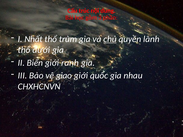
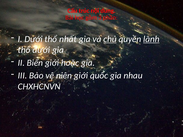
I Nhất: Nhất -> Dưới (34, 39)
trùm: trùm -> nhất (68, 39)
lãnh underline: none -> present (151, 39)
ranh: ranh -> hoặc (70, 63)
giao: giao -> niên (64, 76)
